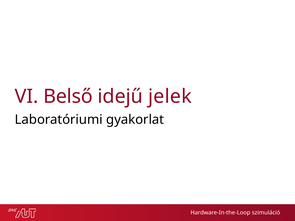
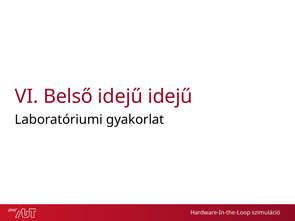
idejű jelek: jelek -> idejű (170, 97)
